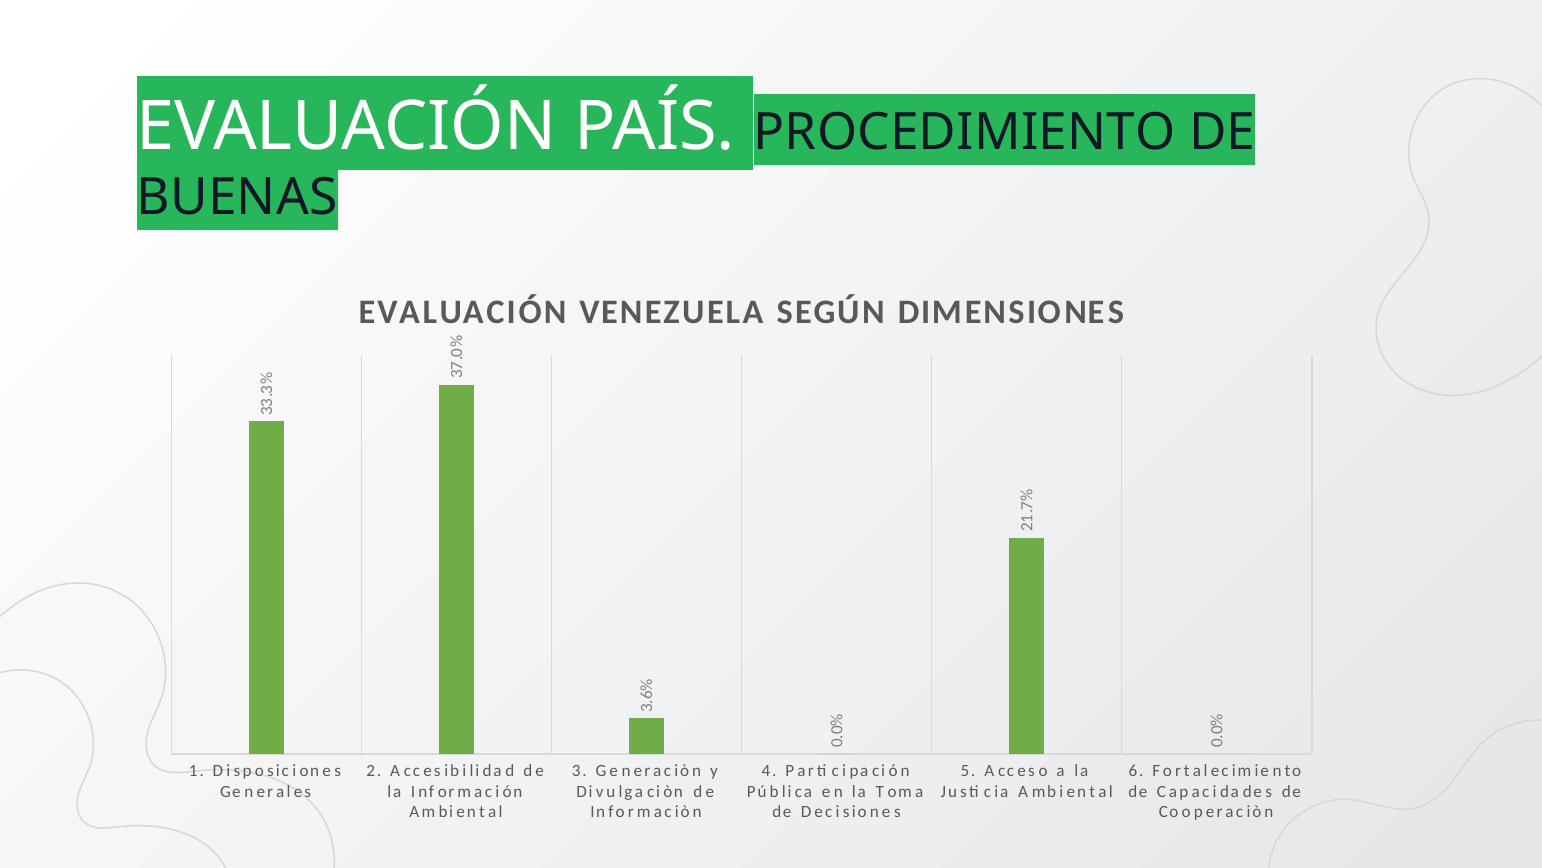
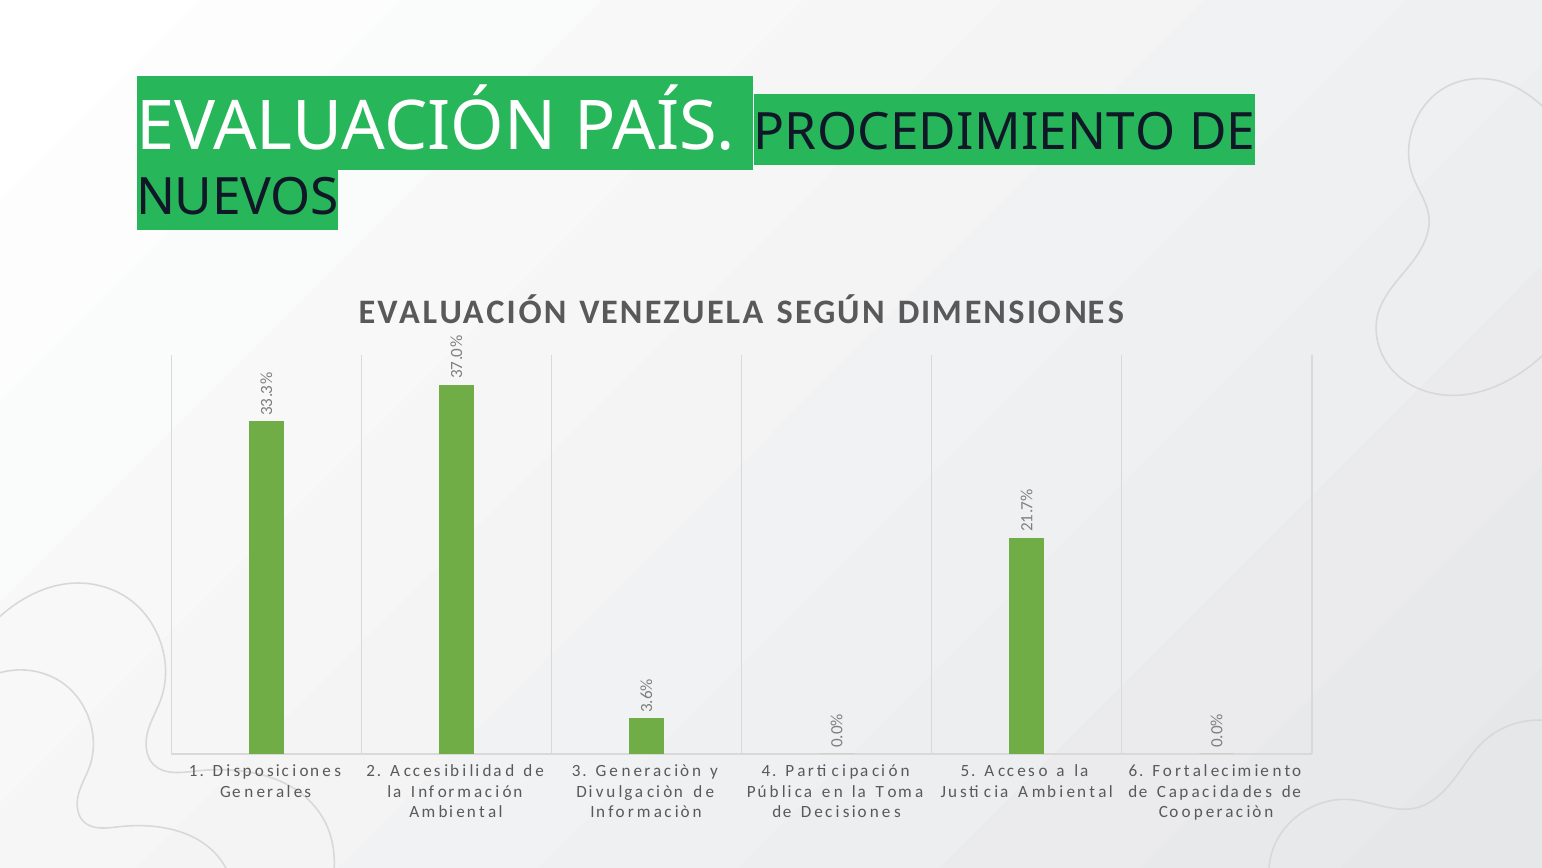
BUENAS: BUENAS -> NUEVOS (237, 198)
